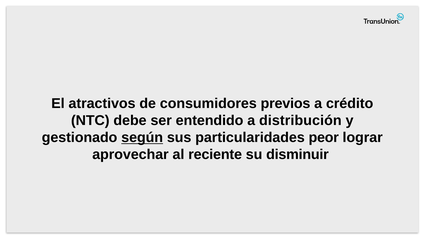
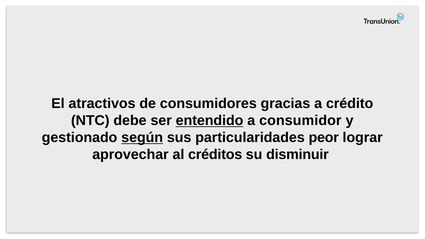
previos: previos -> gracias (285, 104)
entendido underline: none -> present (210, 121)
distribución: distribución -> consumidor (300, 121)
reciente: reciente -> créditos (215, 155)
